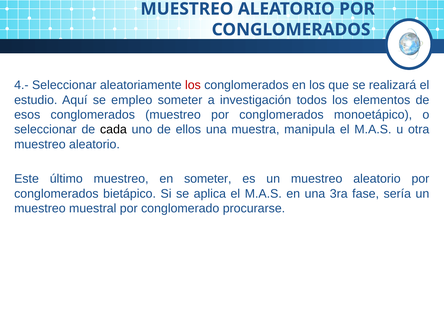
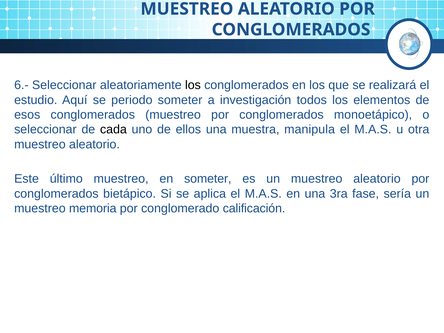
4.-: 4.- -> 6.- (21, 85)
los colour: red -> black (193, 85)
empleo: empleo -> periodo (132, 100)
muestral: muestral -> memoria (93, 209)
procurarse: procurarse -> calificación (254, 209)
